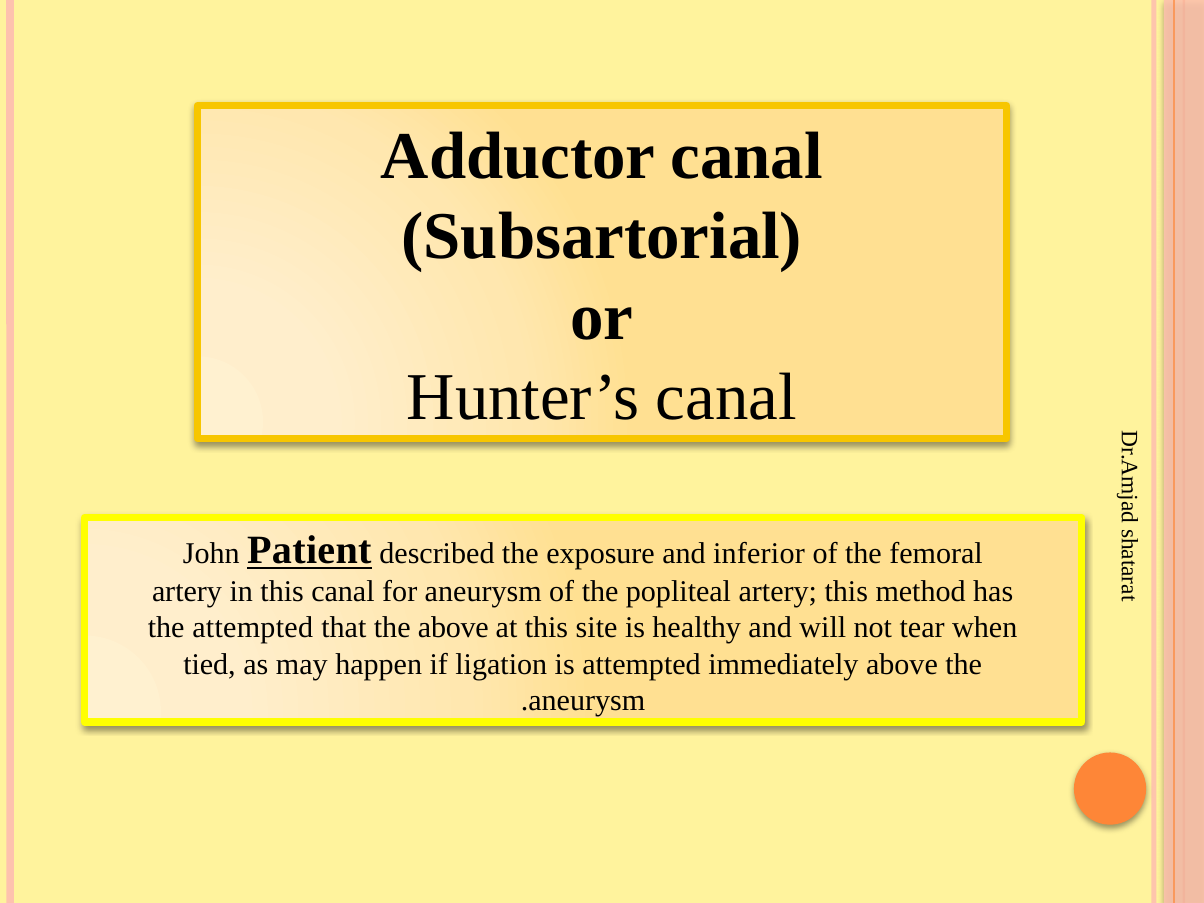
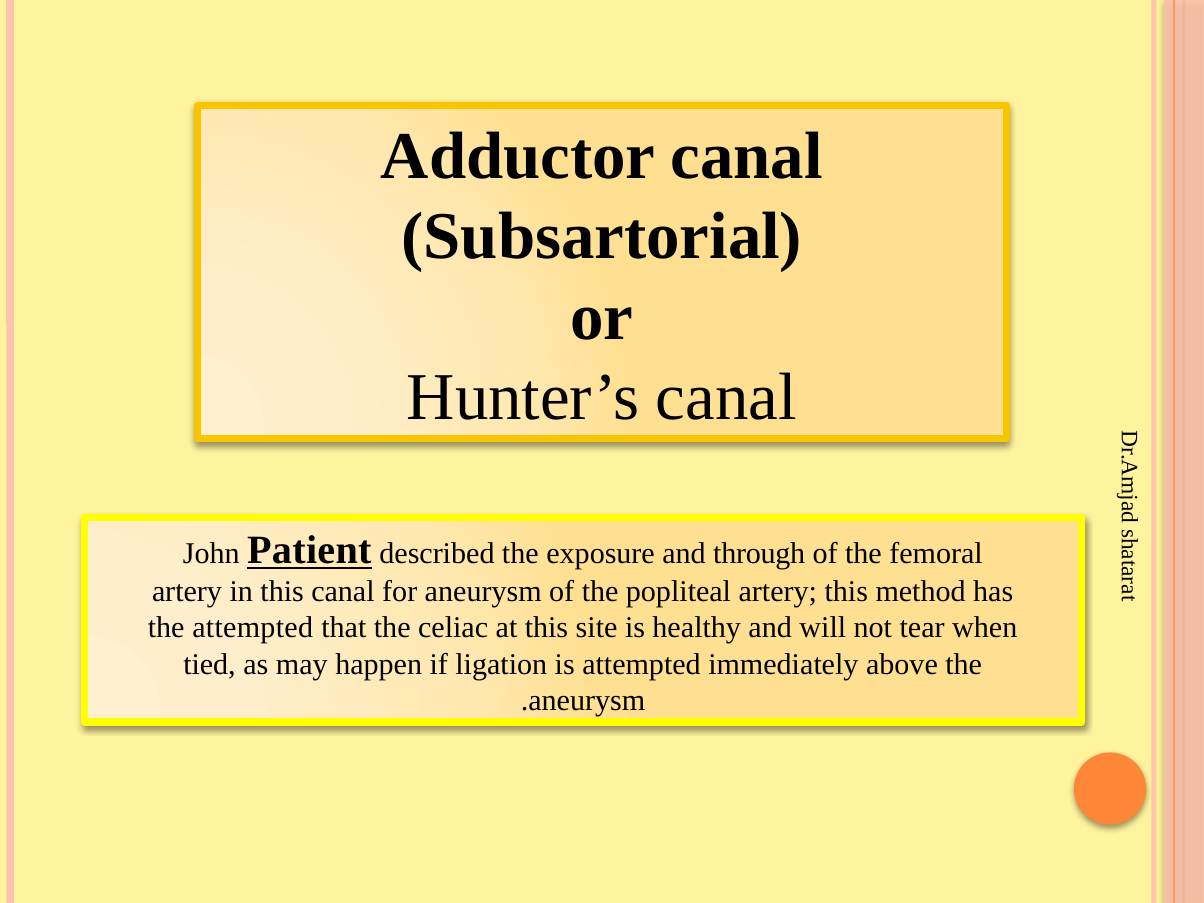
inferior: inferior -> through (759, 554)
the above: above -> celiac (453, 628)
